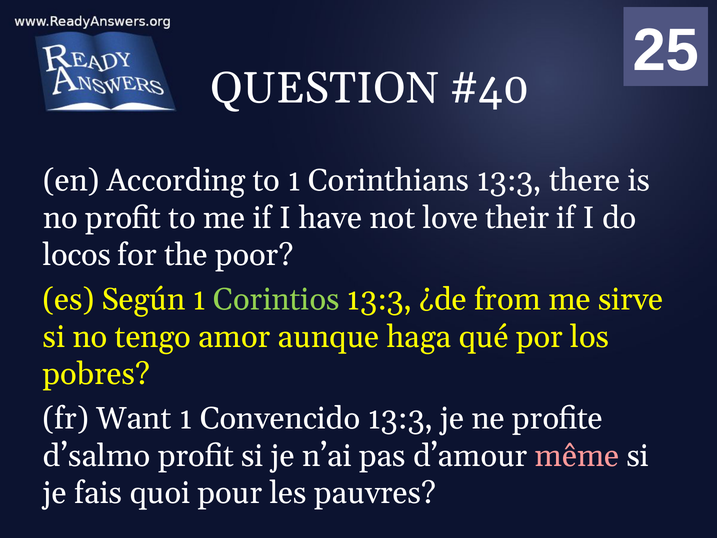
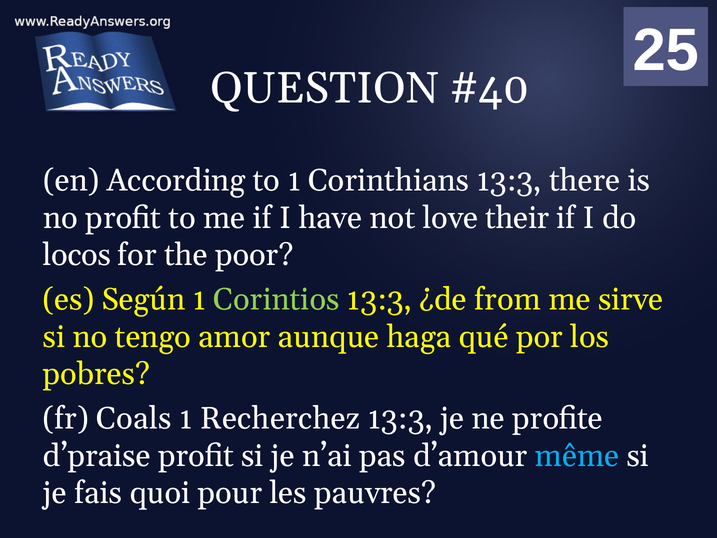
Want: Want -> Coals (134, 419)
Convencido: Convencido -> Recherchez (280, 419)
d’salmo: d’salmo -> d’praise (97, 456)
même colour: pink -> light blue (577, 456)
